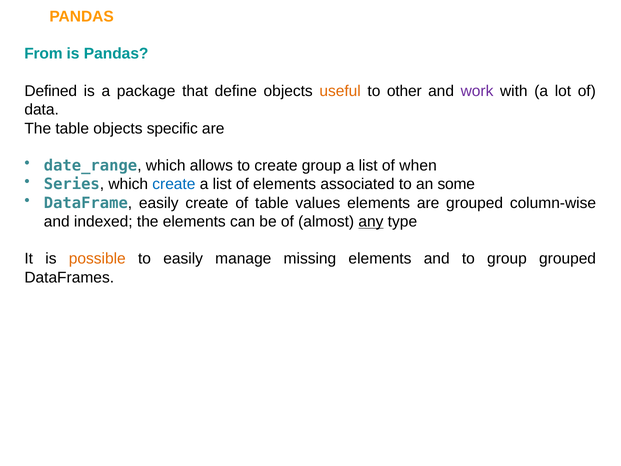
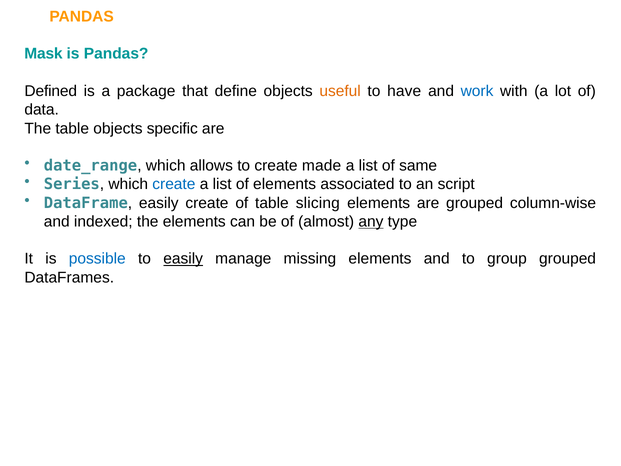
From: From -> Mask (43, 54)
other: other -> have (404, 91)
work colour: purple -> blue (477, 91)
create group: group -> made (322, 166)
when: when -> same (418, 166)
some: some -> script (456, 184)
values: values -> slicing (318, 203)
possible colour: orange -> blue (97, 259)
easily underline: none -> present (183, 259)
